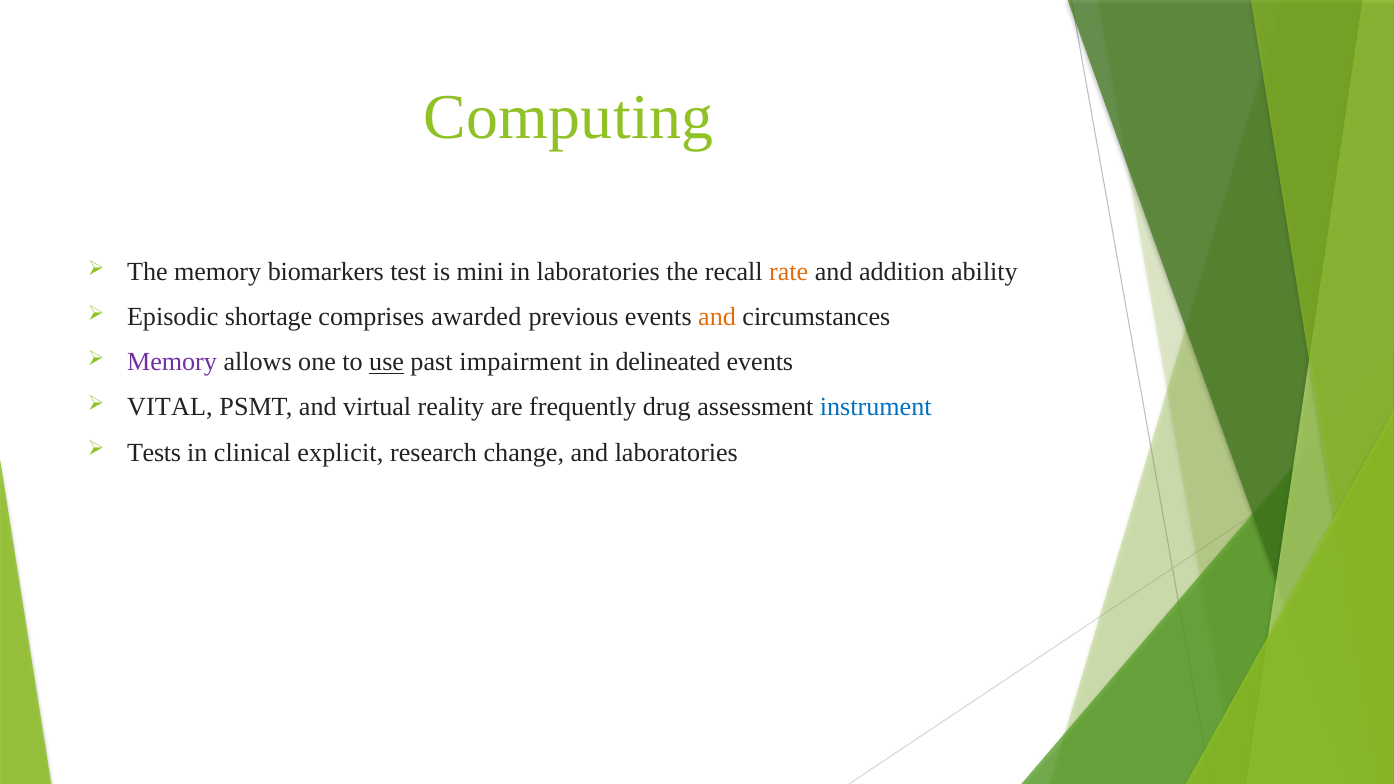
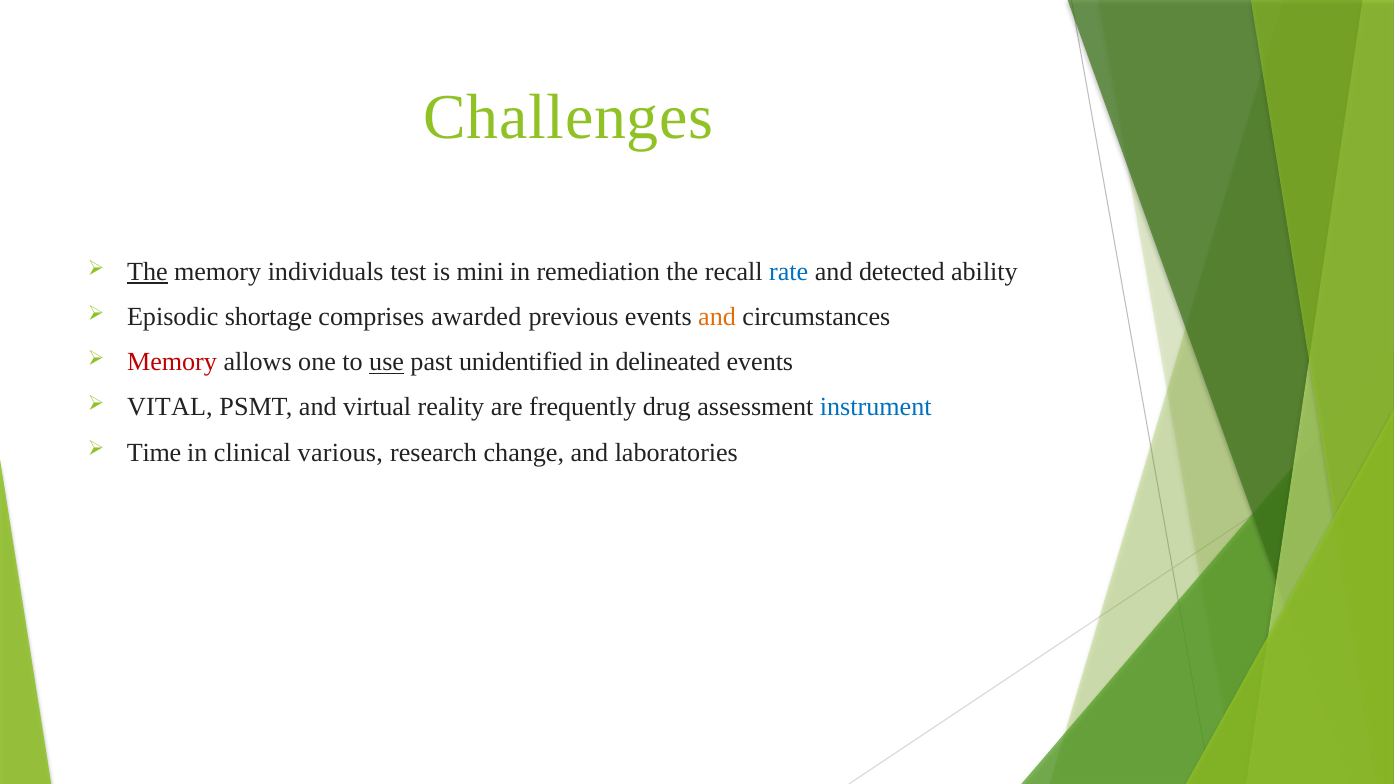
Computing: Computing -> Challenges (568, 118)
The underline: none -> present (147, 272)
biomarkers: biomarkers -> individuals (326, 272)
in laboratories: laboratories -> remediation (598, 272)
rate colour: orange -> blue (789, 272)
addition: addition -> detected (902, 272)
Memory colour: purple -> red (172, 362)
impairment: impairment -> unidentified (521, 362)
Tests: Tests -> Time (154, 453)
explicit: explicit -> various (340, 453)
